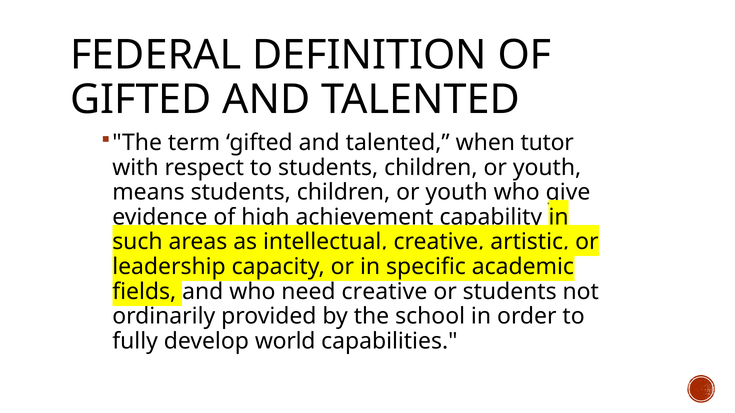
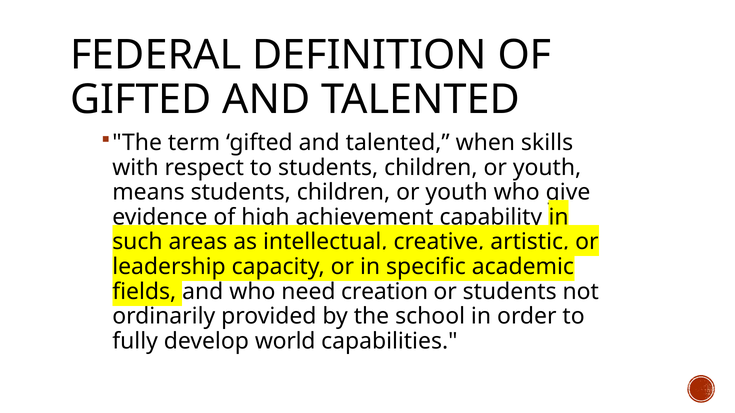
tutor: tutor -> skills (547, 143)
need creative: creative -> creation (385, 292)
